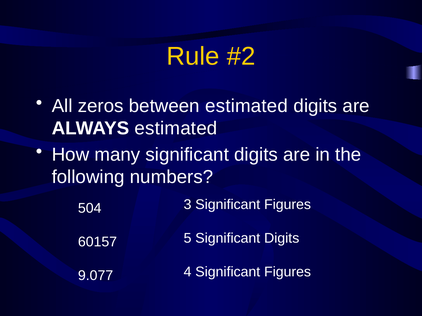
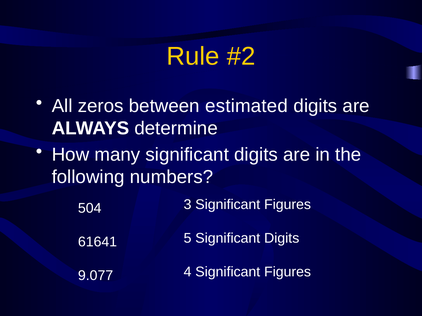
ALWAYS estimated: estimated -> determine (176, 129)
60157: 60157 -> 61641 (98, 242)
